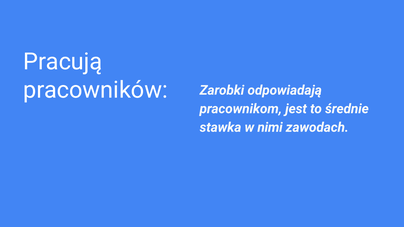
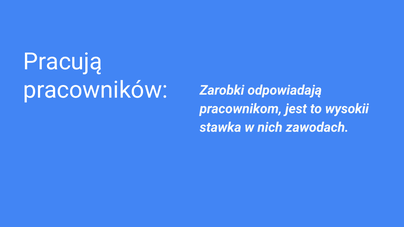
średnie: średnie -> wysokii (347, 109)
nimi: nimi -> nich (270, 127)
